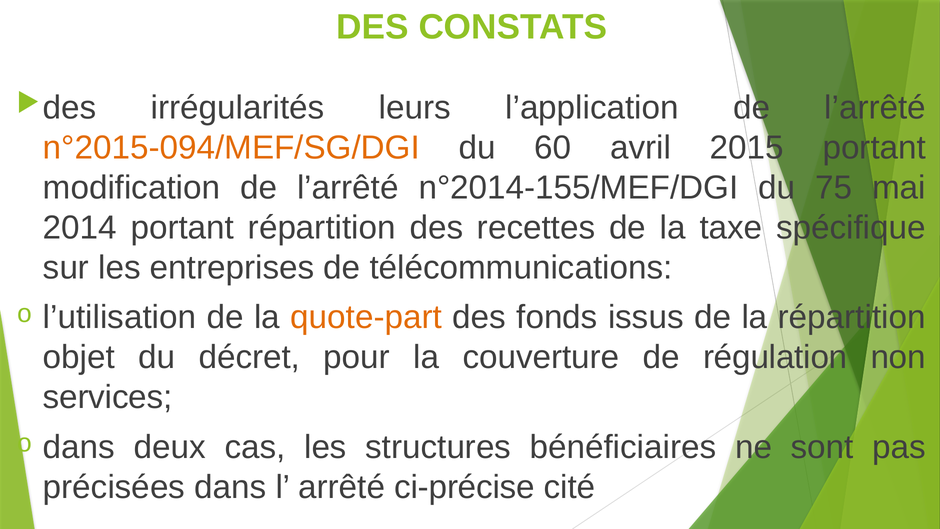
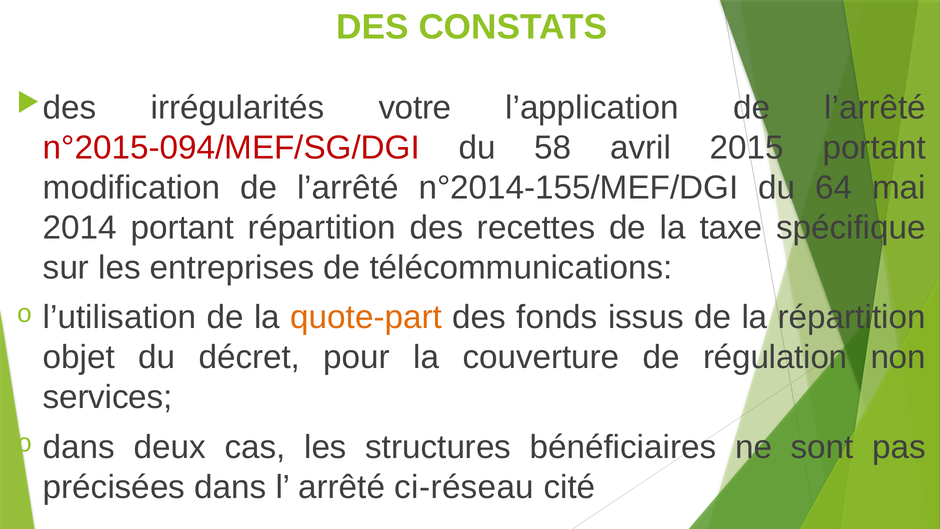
leurs: leurs -> votre (415, 108)
n°2015-094/MEF/SG/DGI colour: orange -> red (231, 148)
60: 60 -> 58 (553, 148)
75: 75 -> 64 (834, 188)
ci-précise: ci-précise -> ci-réseau (464, 487)
